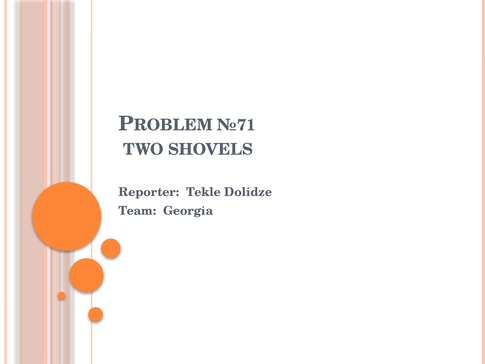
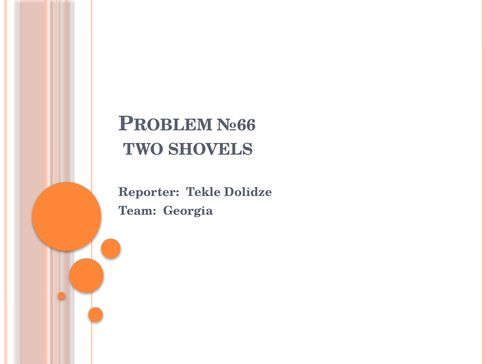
№71: №71 -> №66 (237, 125)
